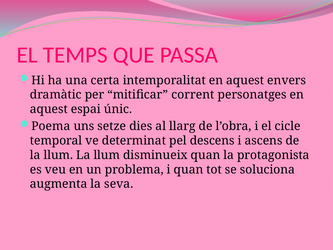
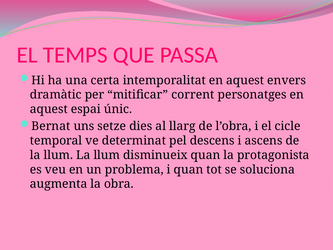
Poema: Poema -> Bernat (51, 126)
seva: seva -> obra (119, 184)
